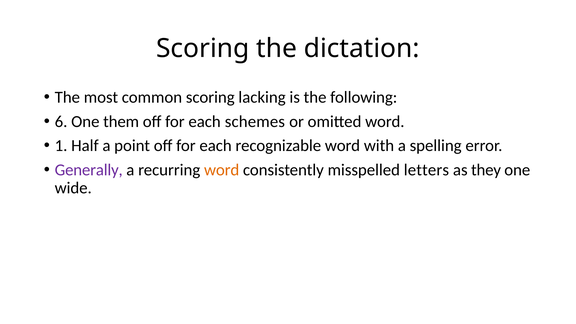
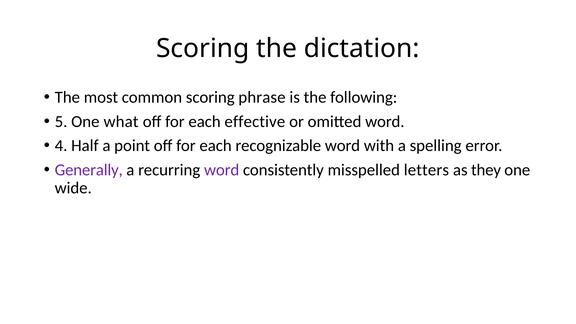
lacking: lacking -> phrase (262, 97)
6: 6 -> 5 (61, 122)
them: them -> what (121, 122)
schemes: schemes -> effective (255, 122)
1: 1 -> 4 (61, 146)
word colour: orange -> purple (222, 170)
